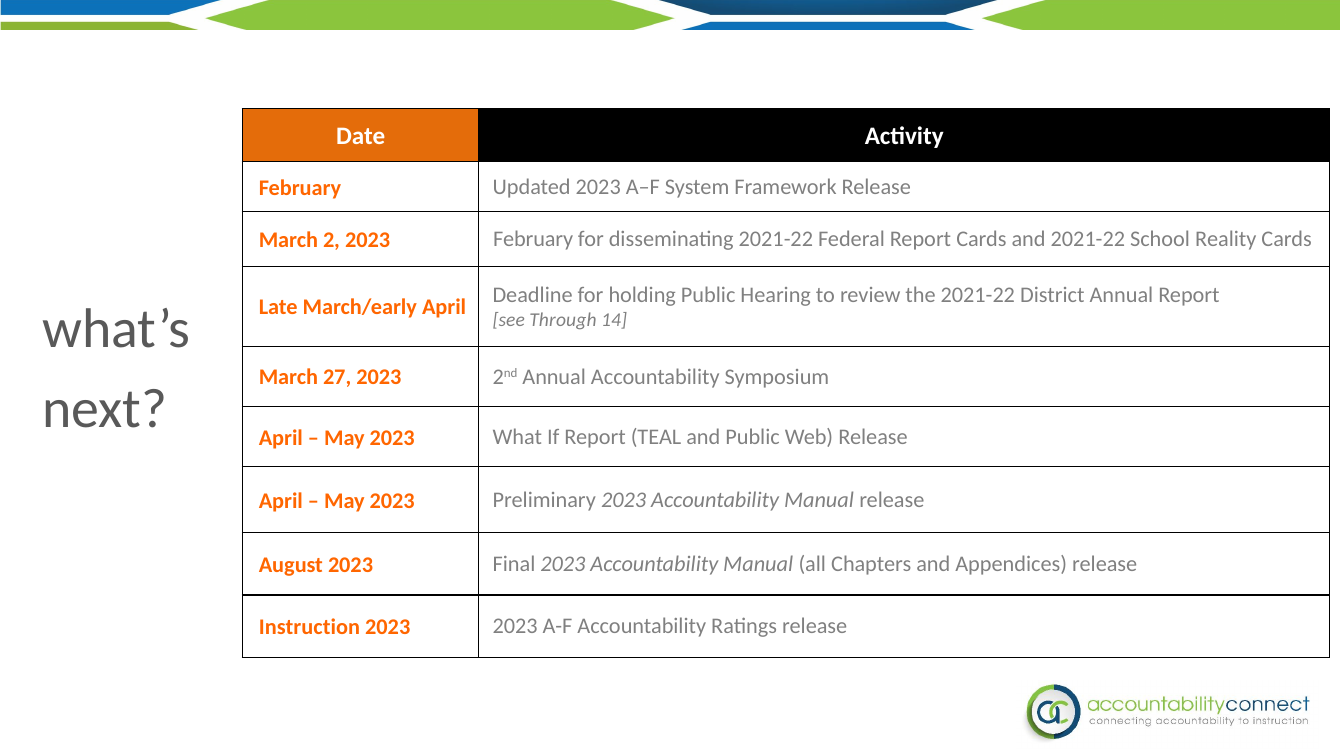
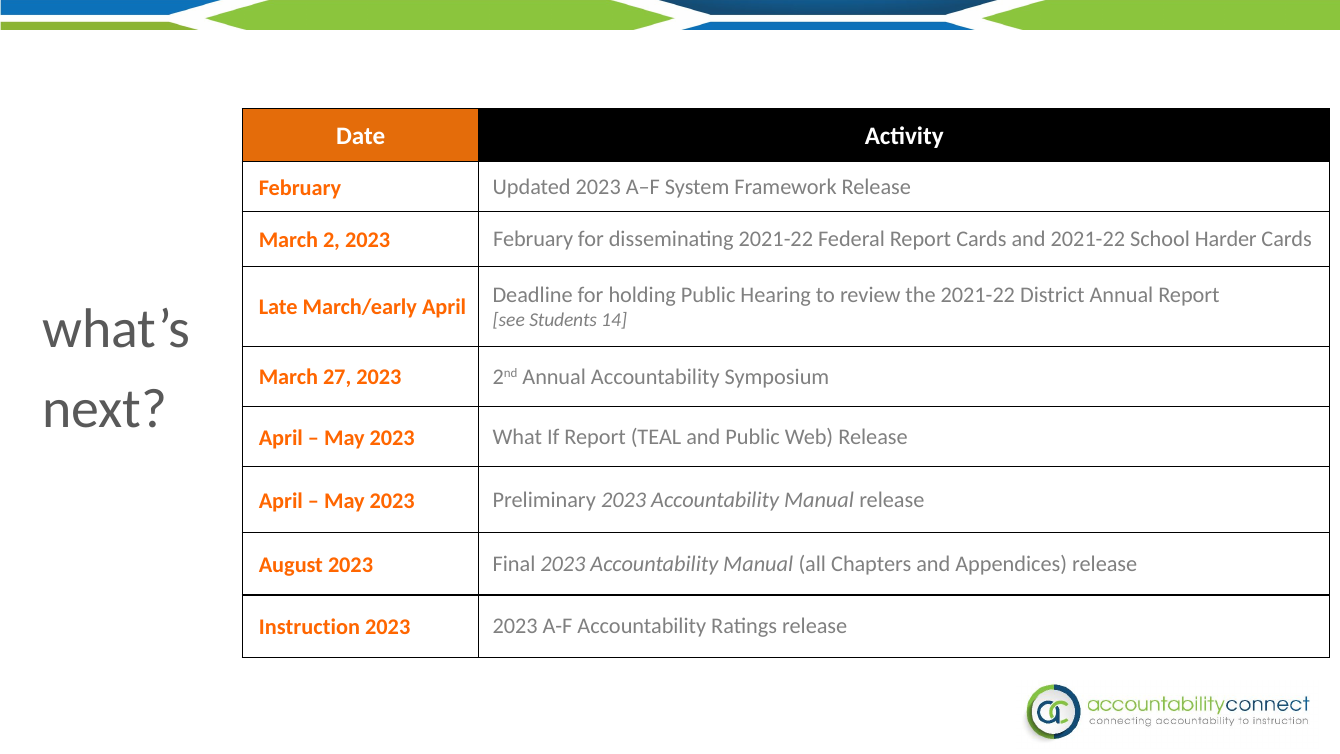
Reality: Reality -> Harder (1226, 239)
Through: Through -> Students (563, 320)
